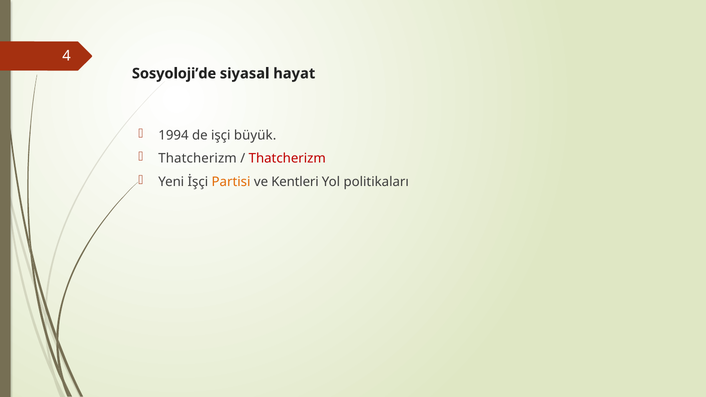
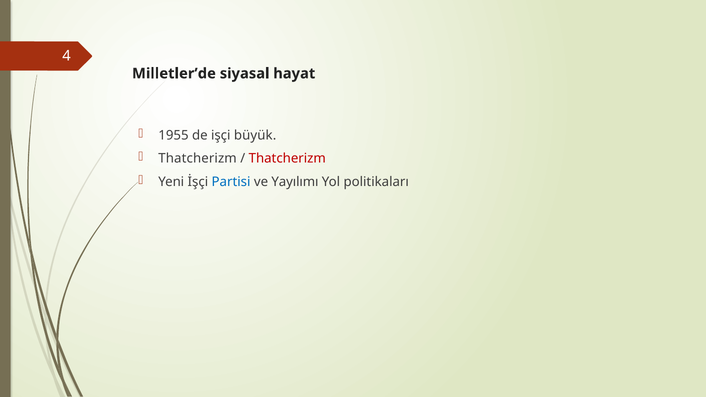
Sosyoloji’de: Sosyoloji’de -> Milletler’de (174, 74)
1994: 1994 -> 1955 (173, 135)
Partisi colour: orange -> blue (231, 182)
Kentleri: Kentleri -> Yayılımı (295, 182)
